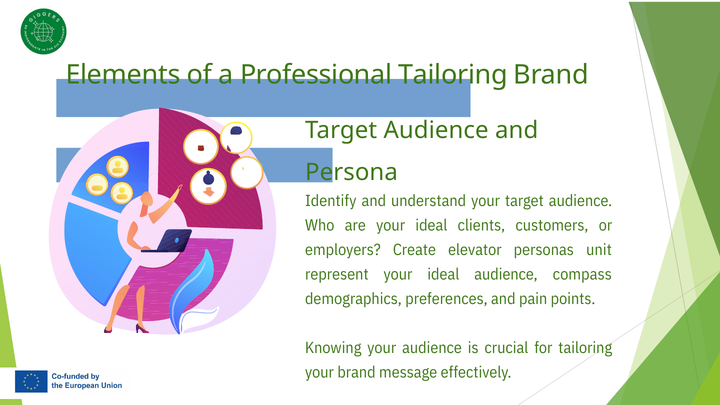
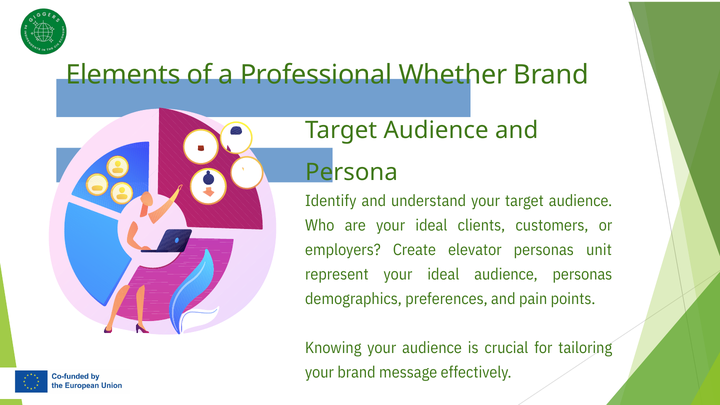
Professional Tailoring: Tailoring -> Whether (453, 75)
audience compass: compass -> personas (582, 275)
